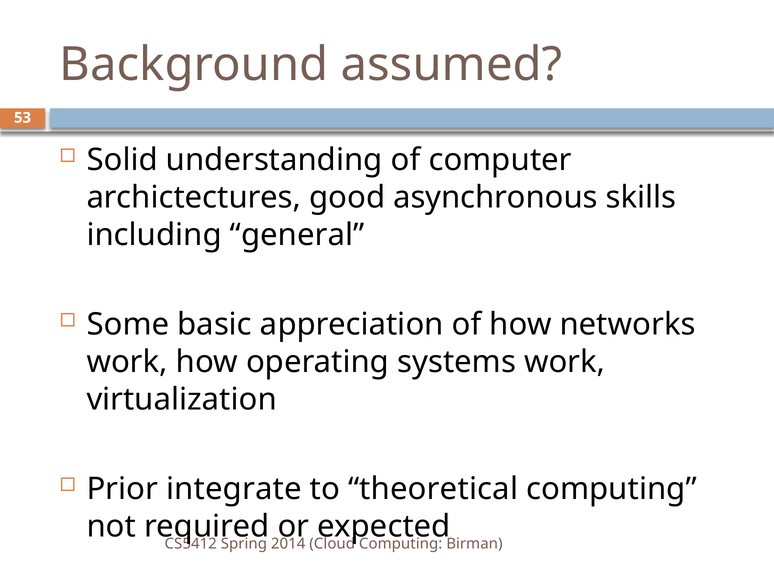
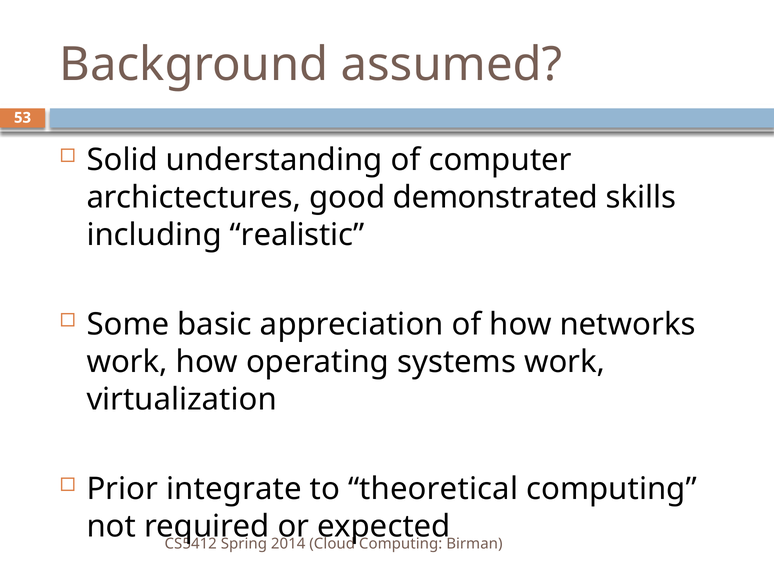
asynchronous: asynchronous -> demonstrated (496, 198)
general: general -> realistic (297, 235)
